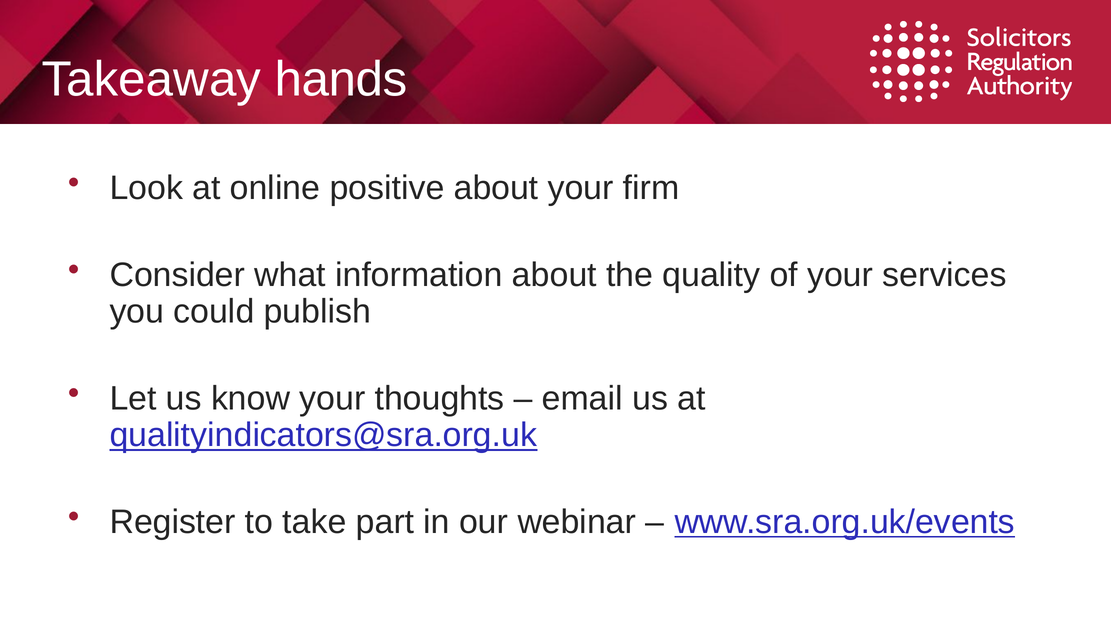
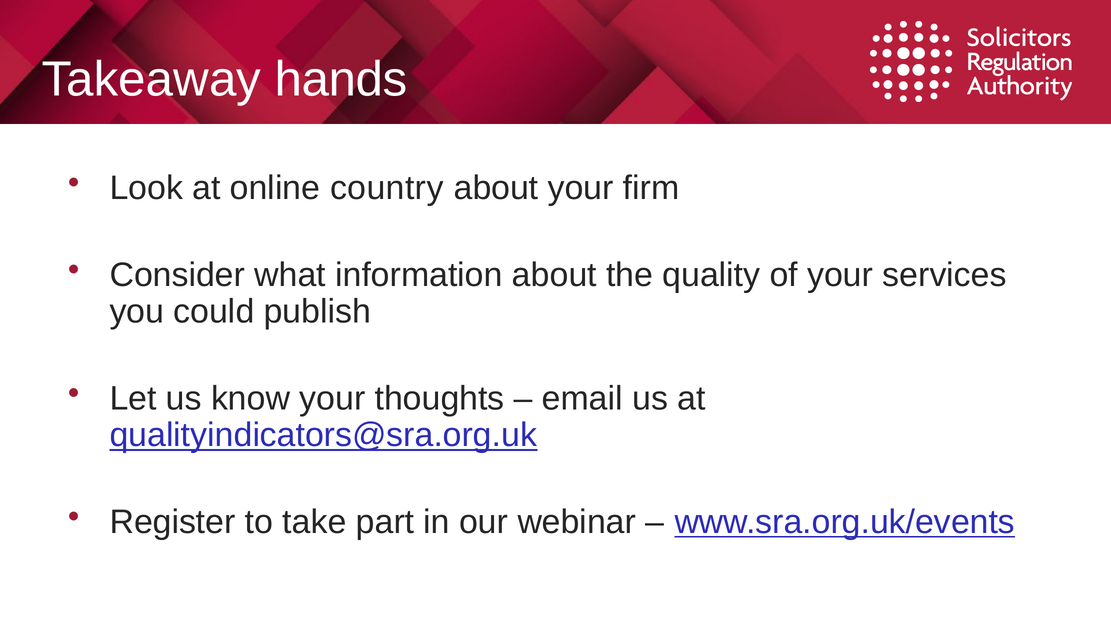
positive: positive -> country (387, 188)
